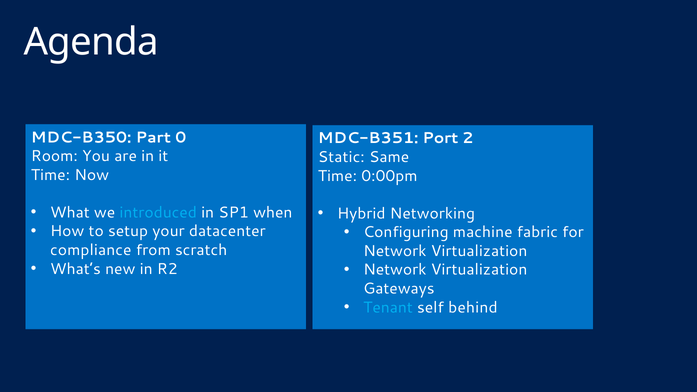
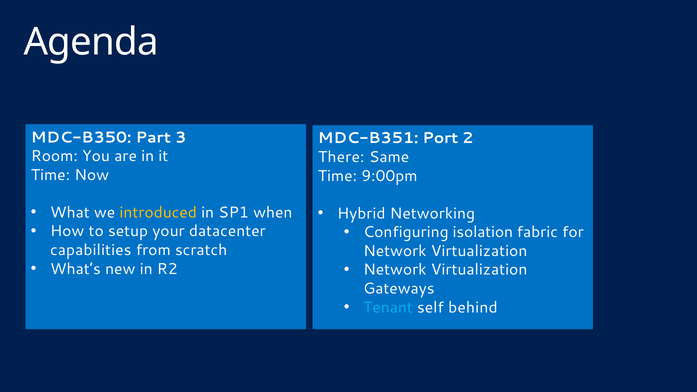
0: 0 -> 3 (181, 137)
Static: Static -> There (341, 157)
0:00pm: 0:00pm -> 9:00pm (389, 176)
introduced colour: light blue -> yellow (158, 212)
machine: machine -> isolation (483, 232)
compliance: compliance -> capabilities (91, 250)
